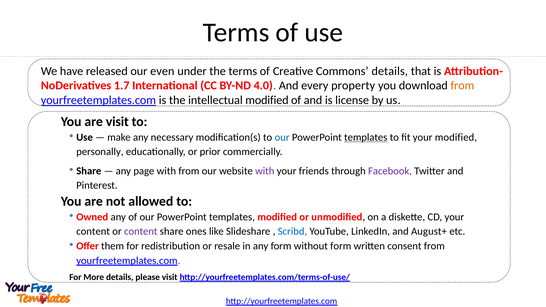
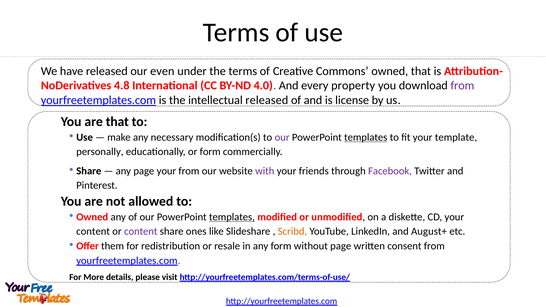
Commons details: details -> owned (390, 71)
1.7: 1.7 -> 4.8 (122, 86)
from colour: orange -> purple (462, 86)
intellectual modified: modified -> released (267, 100)
are visit: visit -> that (117, 122)
our colour: blue -> purple (282, 137)
your modified: modified -> template (456, 137)
or prior: prior -> form (210, 152)
page with: with -> your (166, 171)
templates underline: none -> present (232, 217)
Scribd colour: blue -> orange (292, 232)
without form: form -> page (341, 246)
